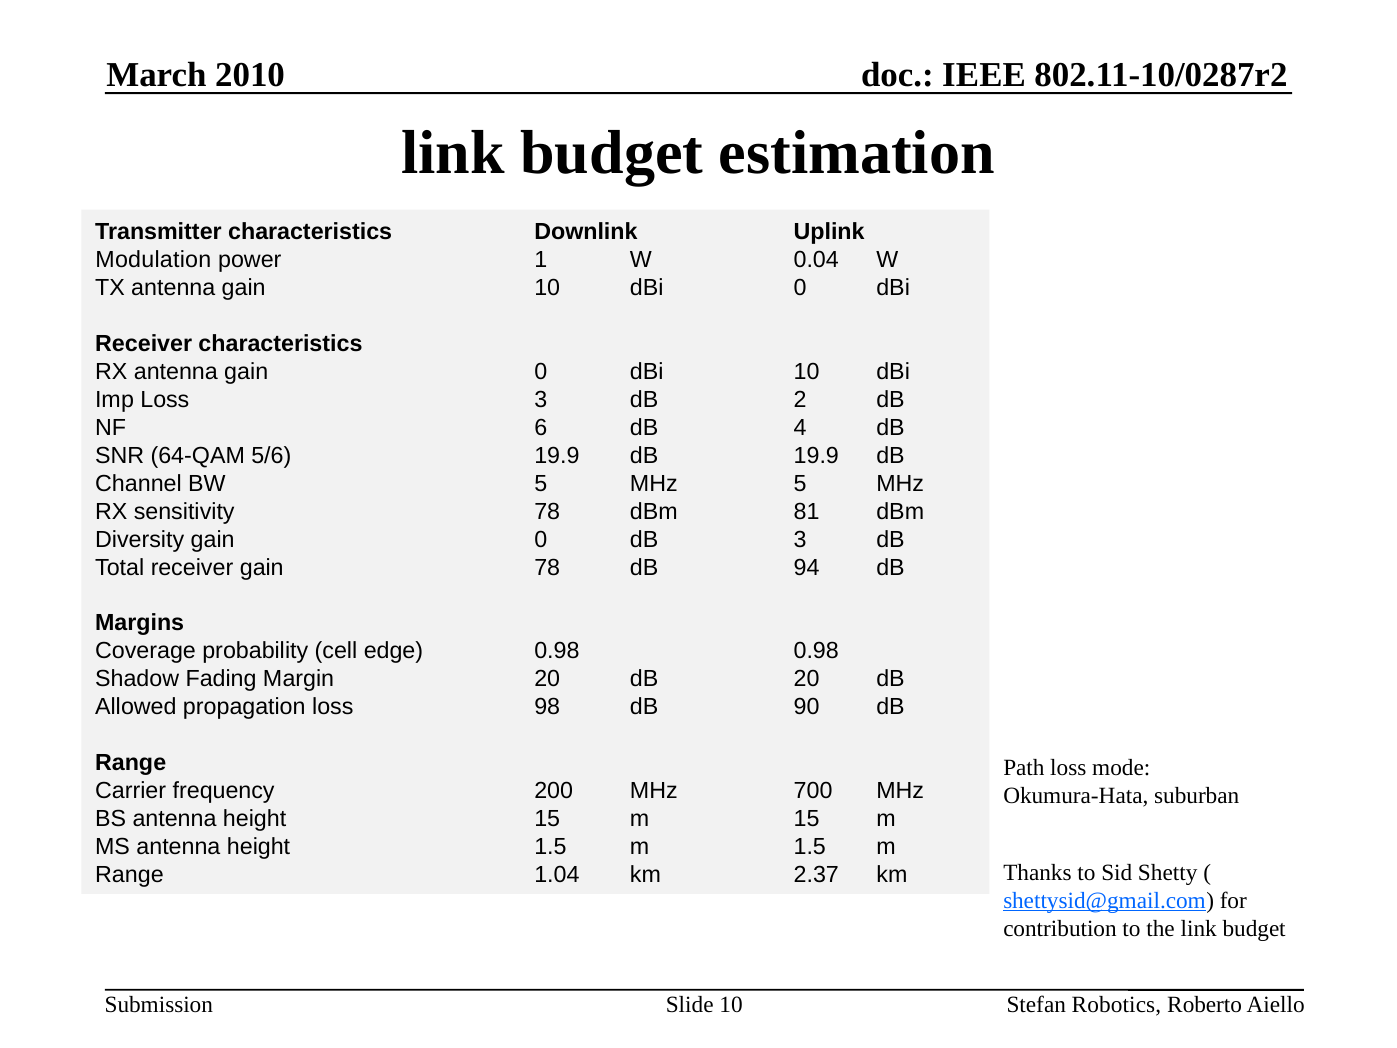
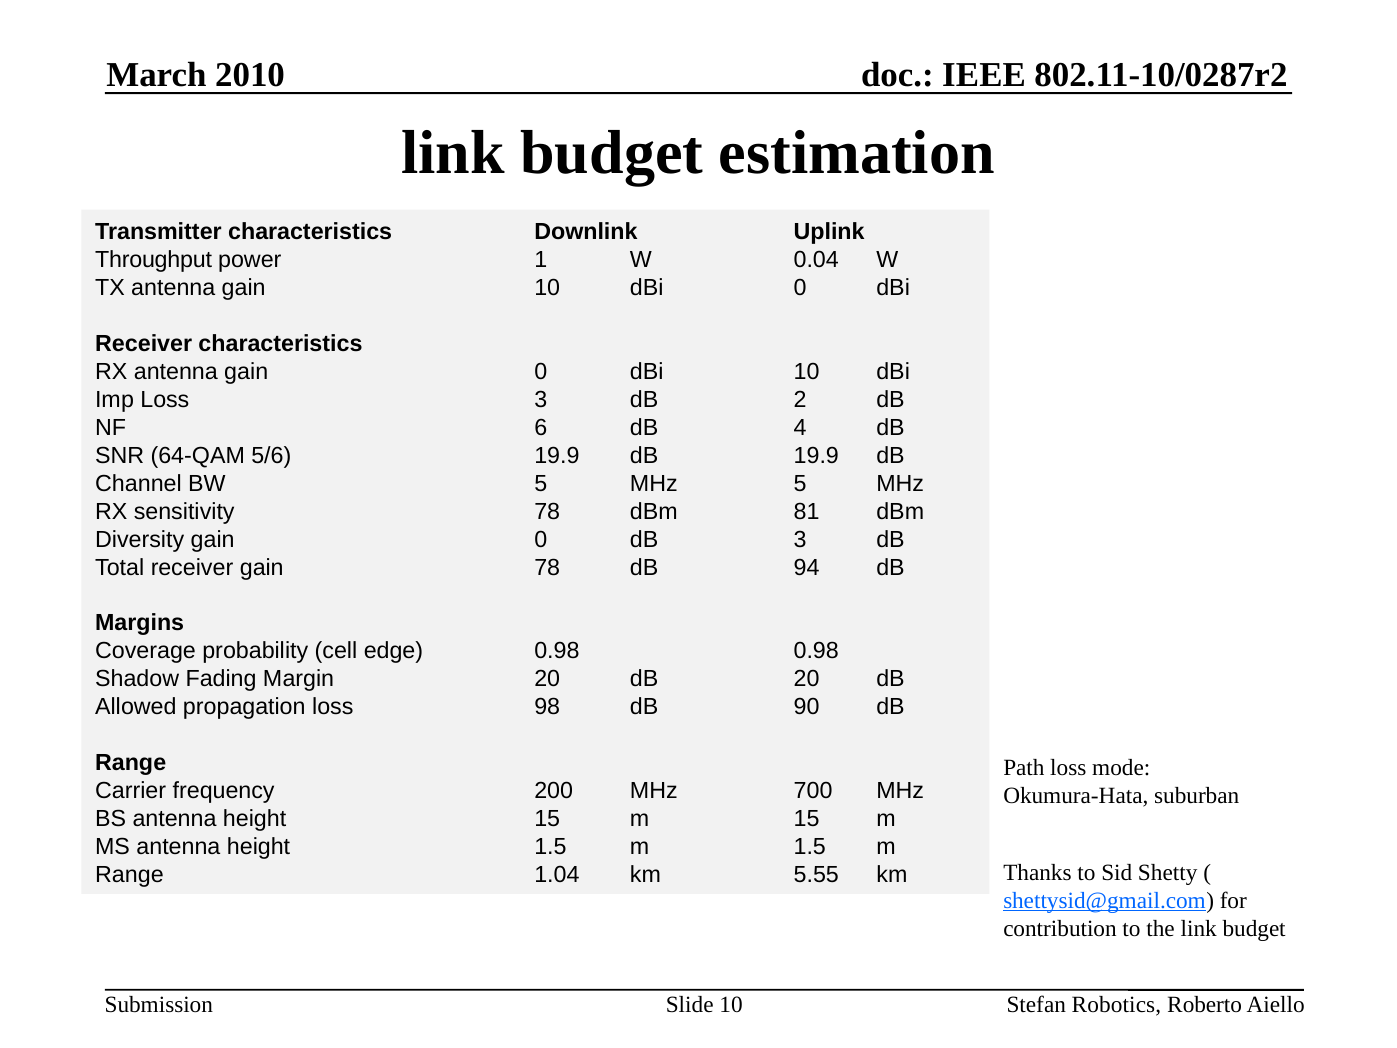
Modulation: Modulation -> Throughput (154, 260)
2.37: 2.37 -> 5.55 (816, 875)
